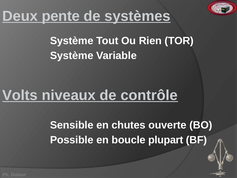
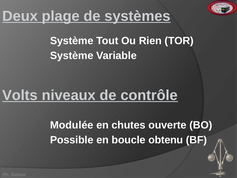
pente: pente -> plage (61, 16)
Sensible: Sensible -> Modulée (72, 125)
plupart: plupart -> obtenu (166, 140)
